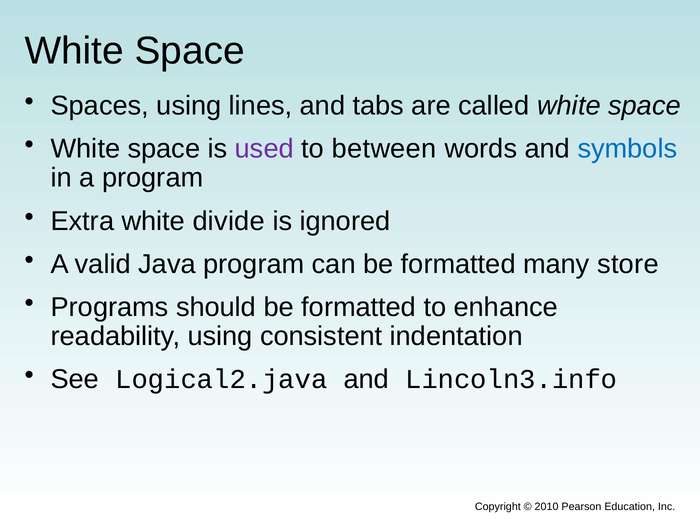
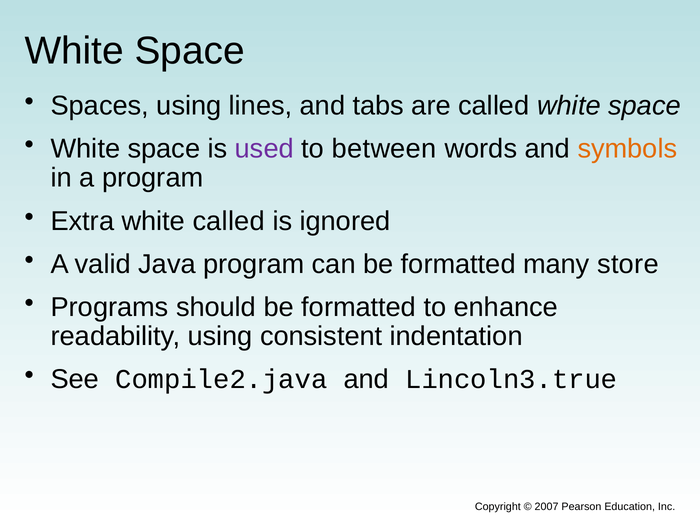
symbols colour: blue -> orange (627, 149)
white divide: divide -> called (229, 221)
Logical2.java: Logical2.java -> Compile2.java (221, 379)
Lincoln3.info: Lincoln3.info -> Lincoln3.true (511, 379)
2010: 2010 -> 2007 (547, 507)
